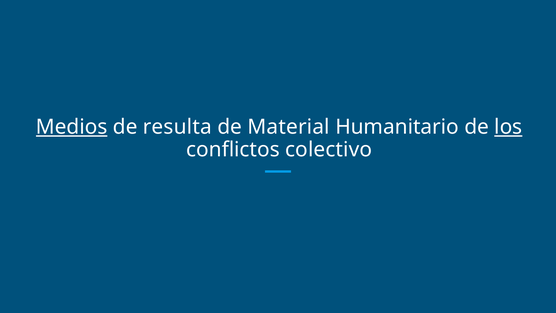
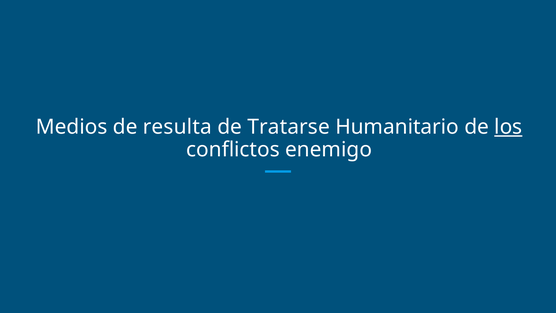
Medios underline: present -> none (72, 127)
Material: Material -> Tratarse (289, 127)
colectivo: colectivo -> enemigo (329, 149)
